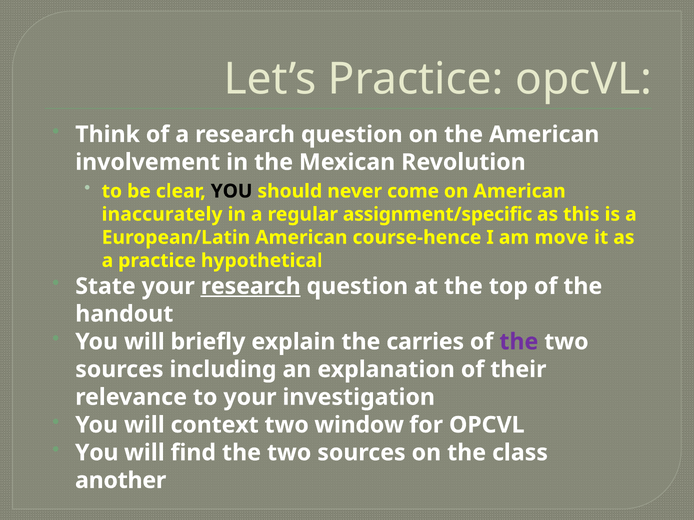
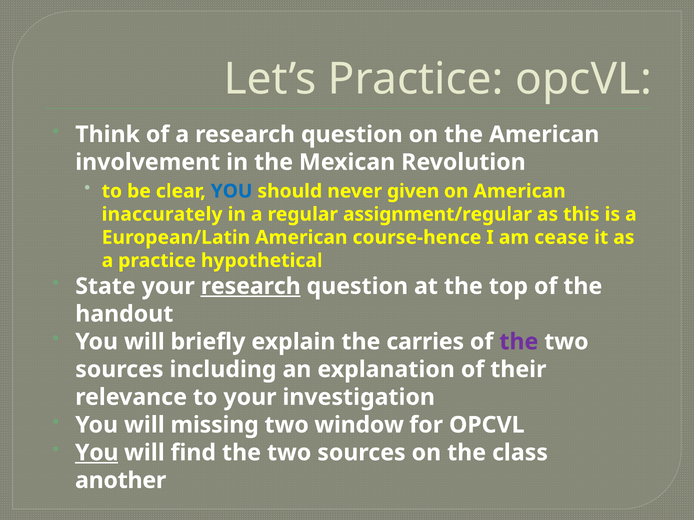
YOU colour: black -> blue (232, 191)
come: come -> given (413, 191)
assignment/specific: assignment/specific -> assignment/regular (438, 215)
move: move -> cease (562, 238)
context: context -> missing (215, 425)
You underline: none -> present (97, 453)
